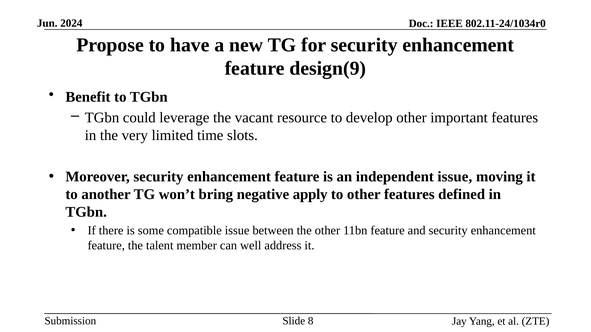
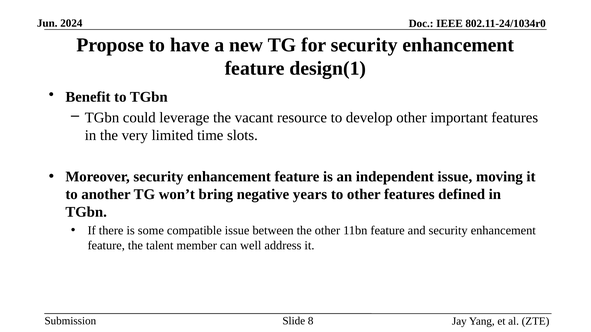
design(9: design(9 -> design(1 (328, 69)
apply: apply -> years (310, 195)
